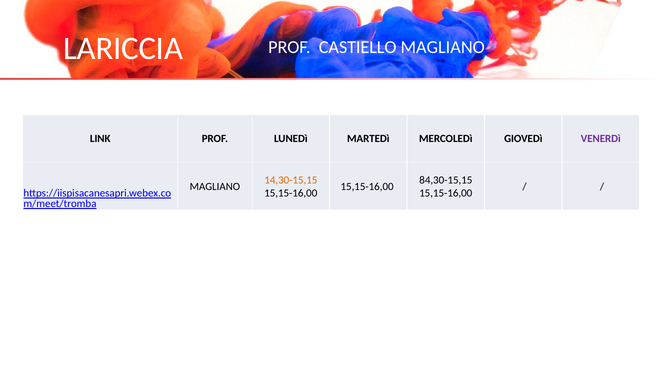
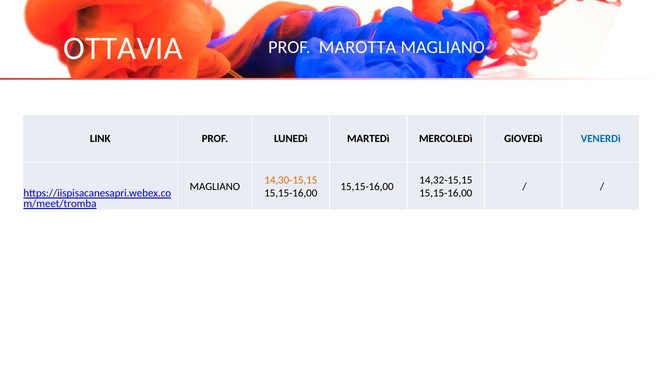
LARICCIA: LARICCIA -> OTTAVIA (123, 48)
CASTIELLO: CASTIELLO -> MAROTTA (358, 47)
VENERDì colour: purple -> blue (601, 139)
84,30-15,15: 84,30-15,15 -> 14,32-15,15 (446, 180)
